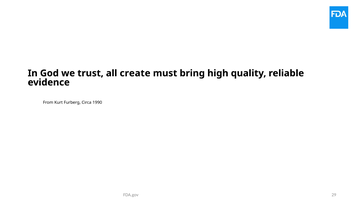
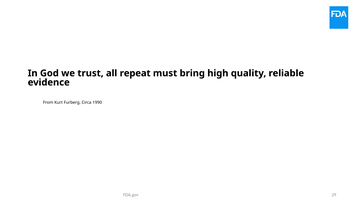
create: create -> repeat (135, 73)
